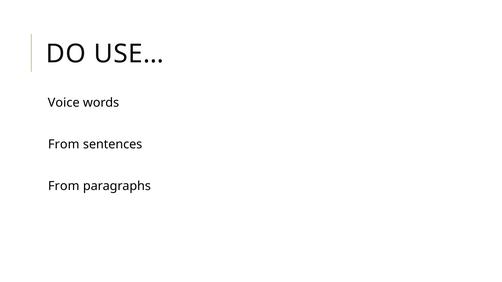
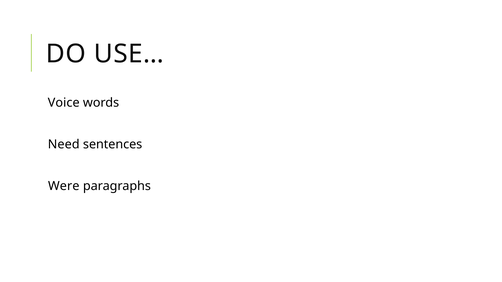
From: From -> Need (64, 144)
From: From -> Were (64, 186)
